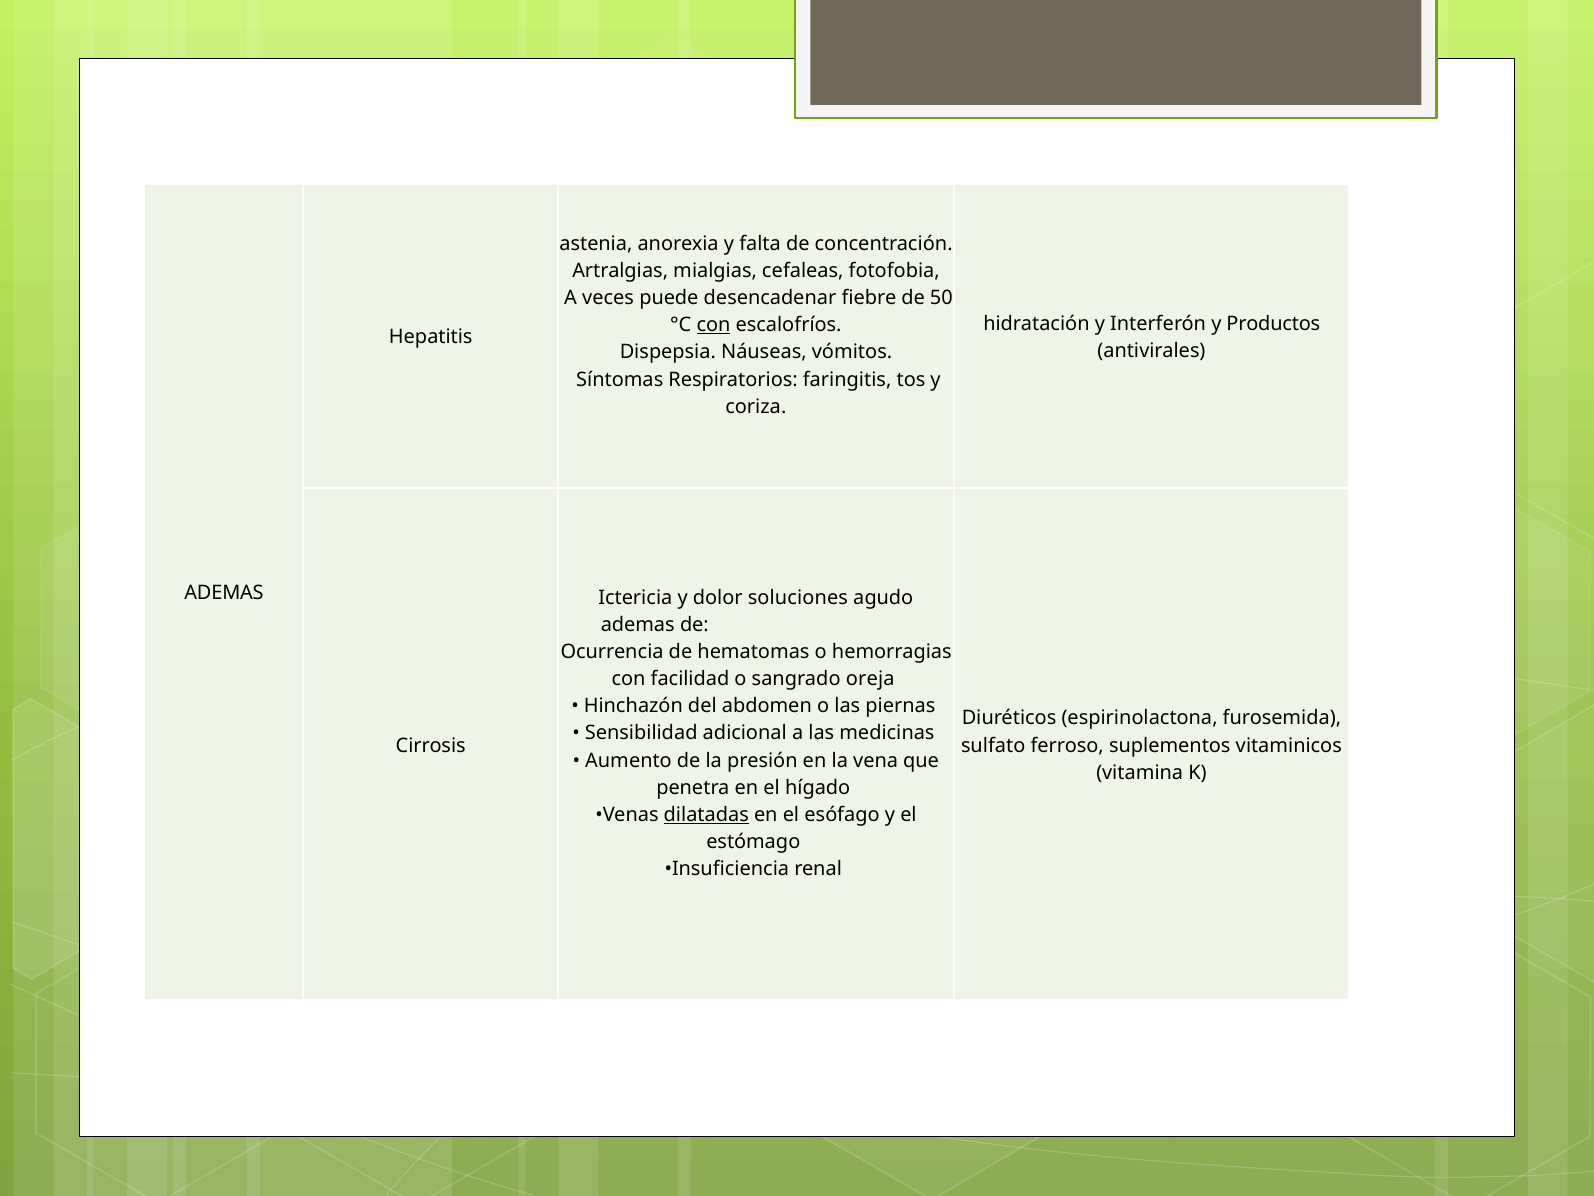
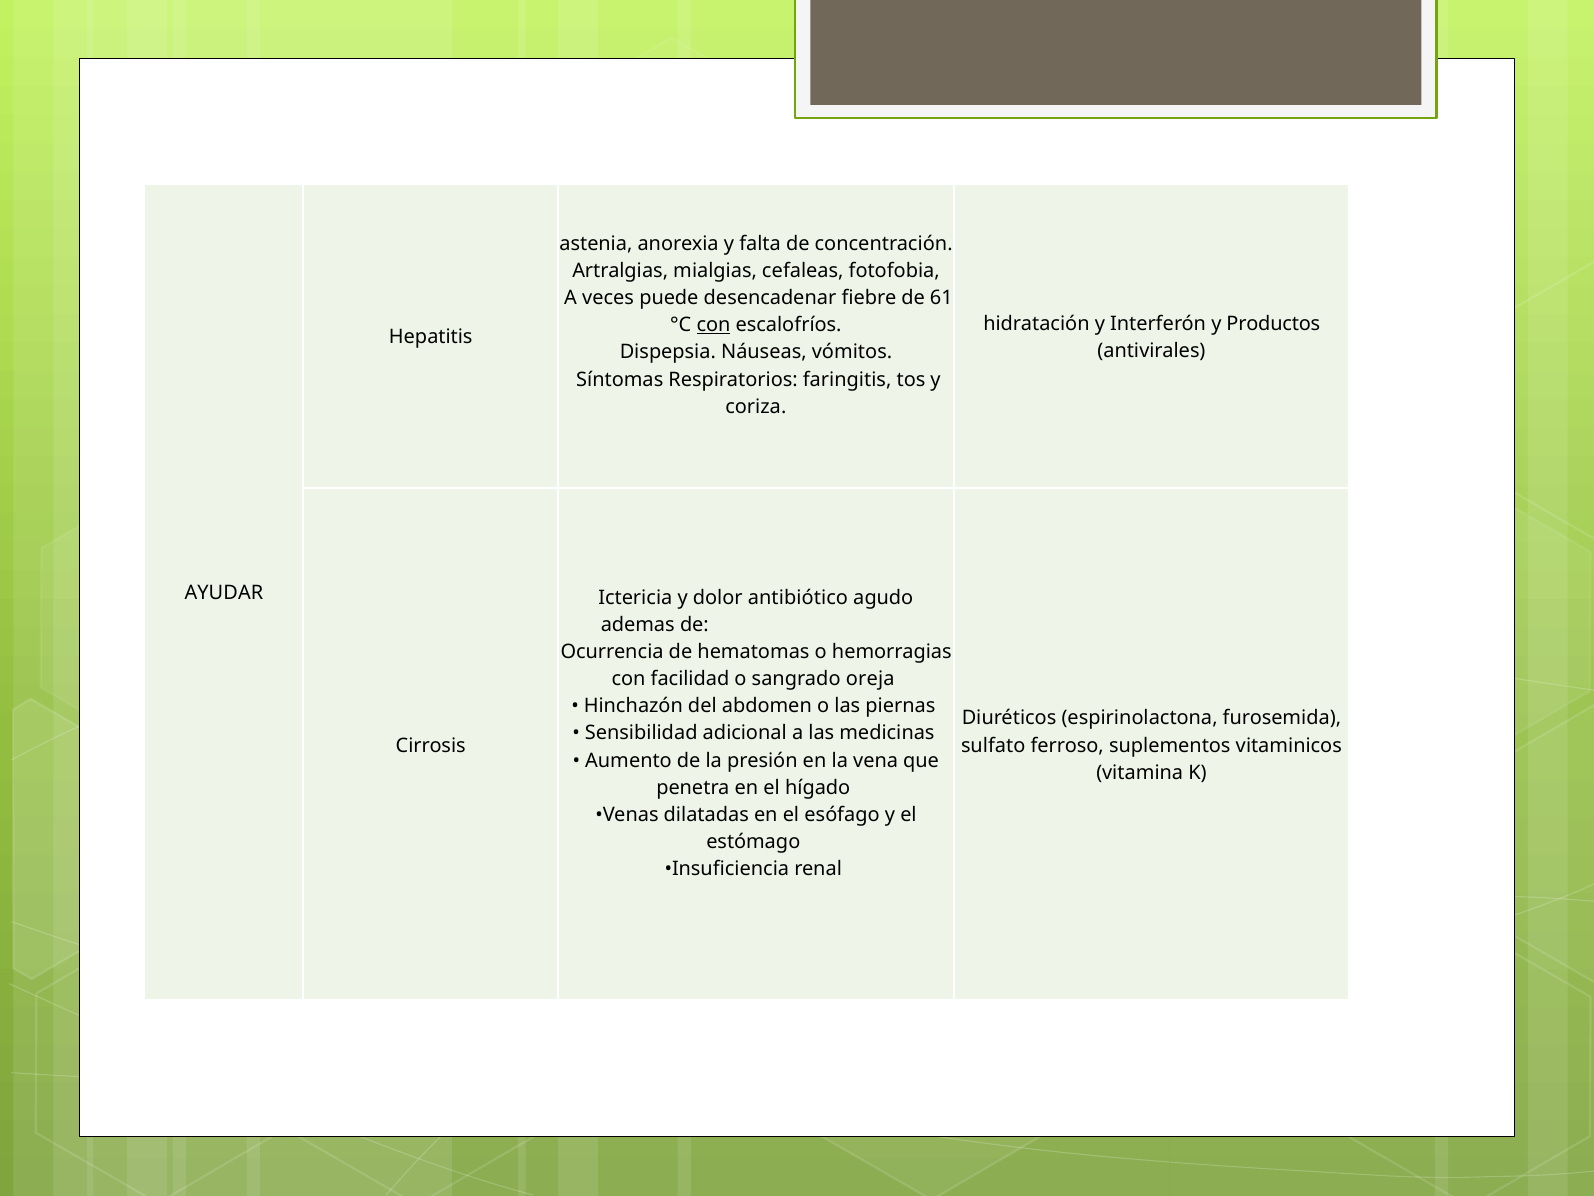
50: 50 -> 61 (941, 298)
ADEMAS: ADEMAS -> AYUDAR (224, 593)
soluciones: soluciones -> antibiótico (798, 598)
dilatadas underline: present -> none (706, 814)
